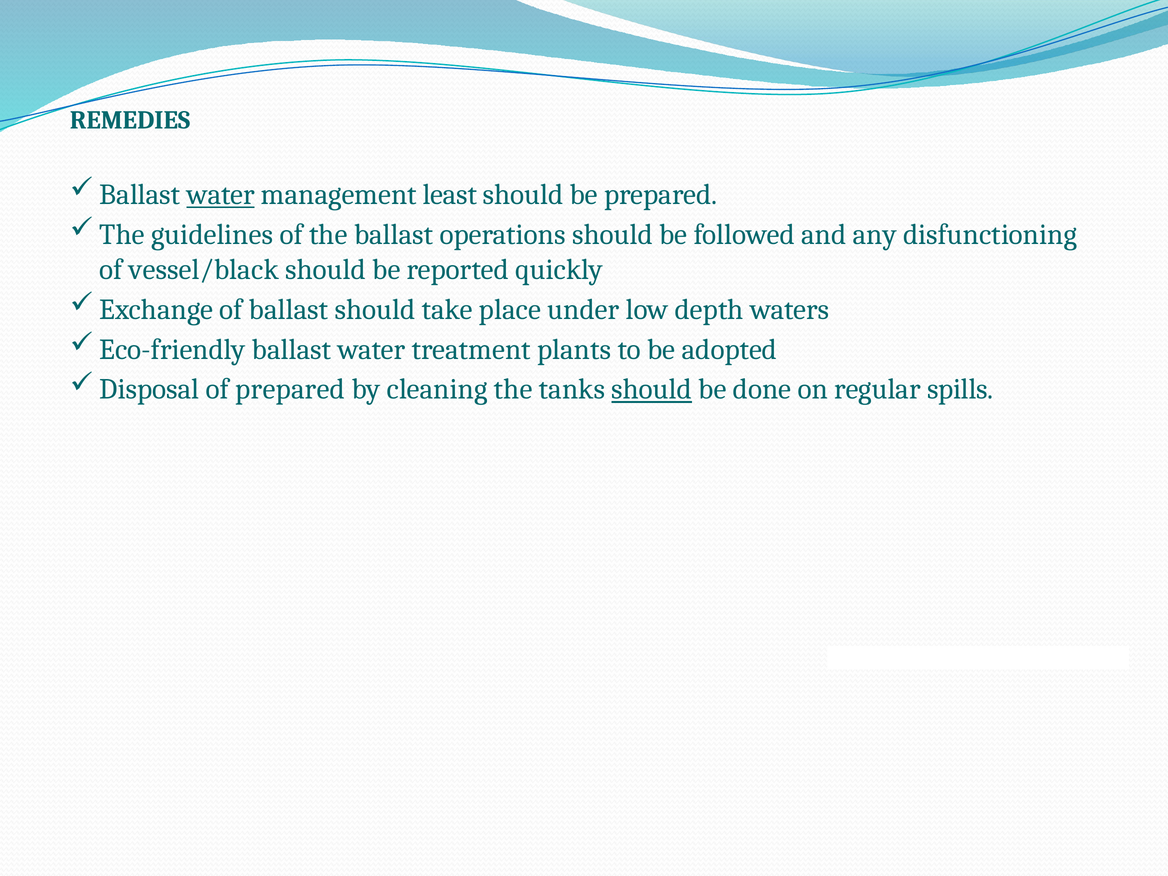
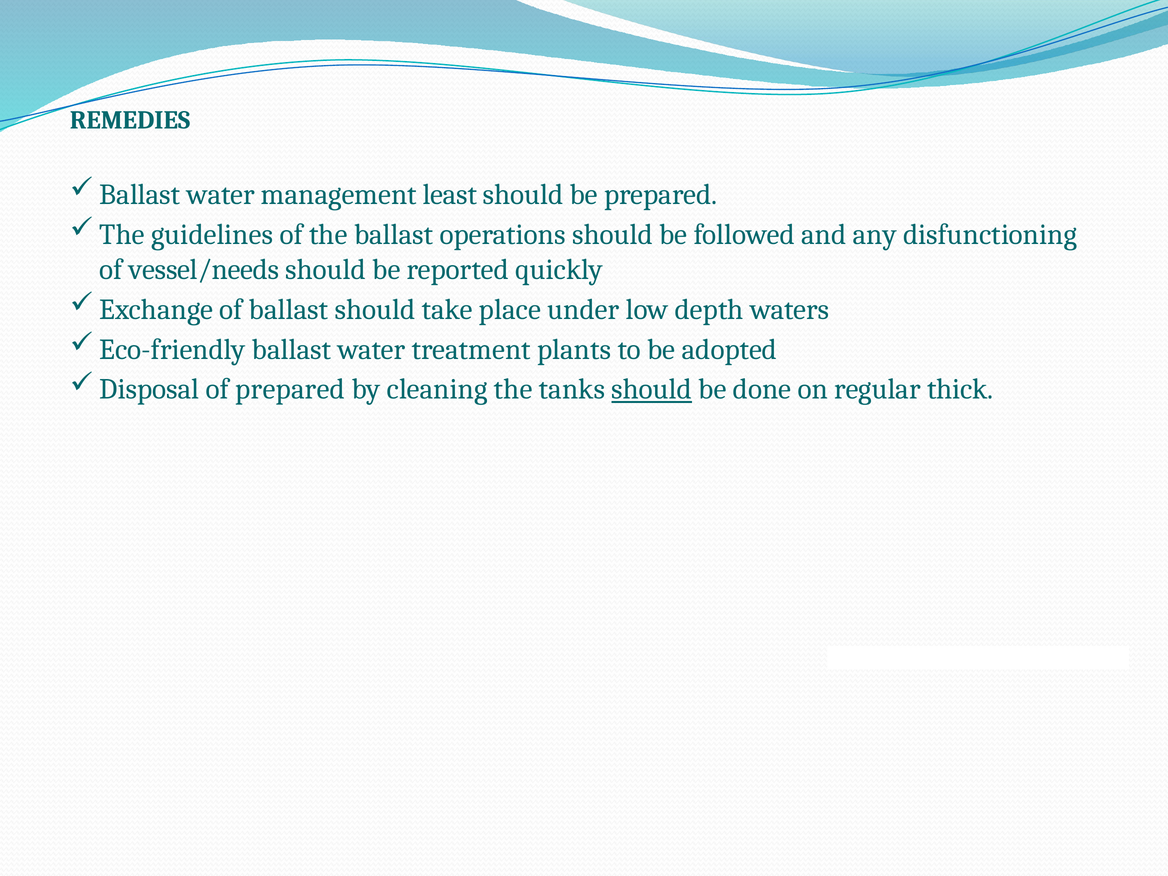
water underline: present -> none (221, 195)
vessel/black: vessel/black -> vessel/needs (204, 270)
spills: spills -> thick (960, 389)
